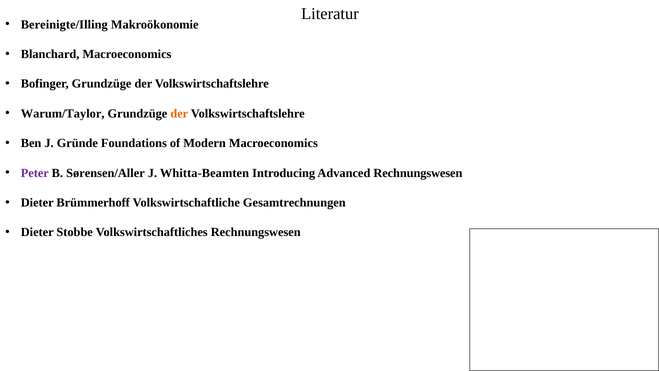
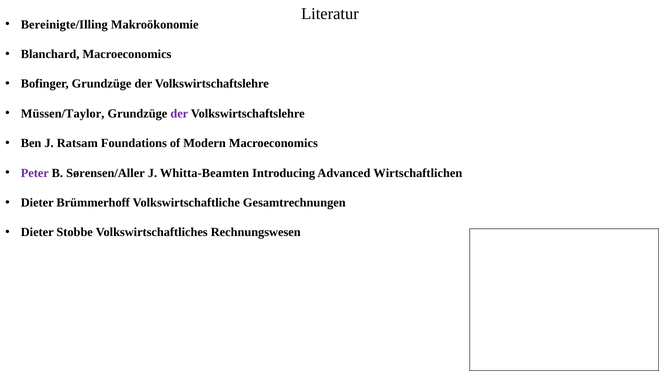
Warum/Taylor: Warum/Taylor -> Müssen/Taylor (63, 113)
der colour: orange -> purple (179, 113)
Gründe: Gründe -> Ratsam (77, 143)
Advanced Rechnungswesen: Rechnungswesen -> Wirtschaftlichen (418, 173)
